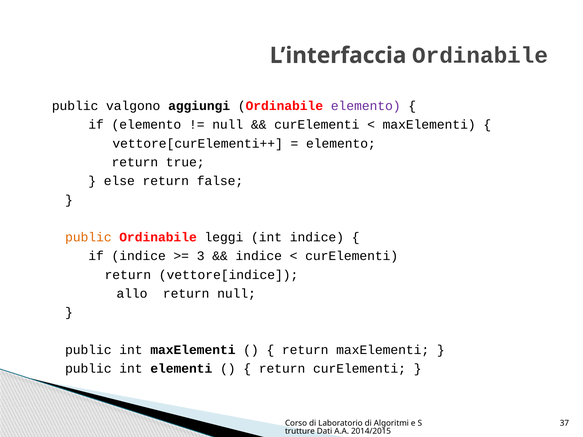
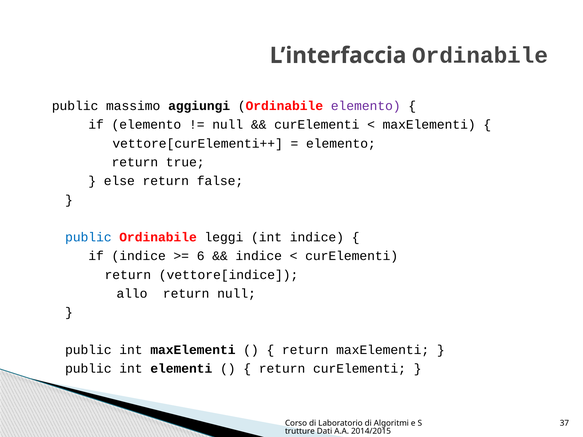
valgono: valgono -> massimo (133, 106)
public colour: orange -> blue (88, 237)
3: 3 -> 6 (201, 256)
